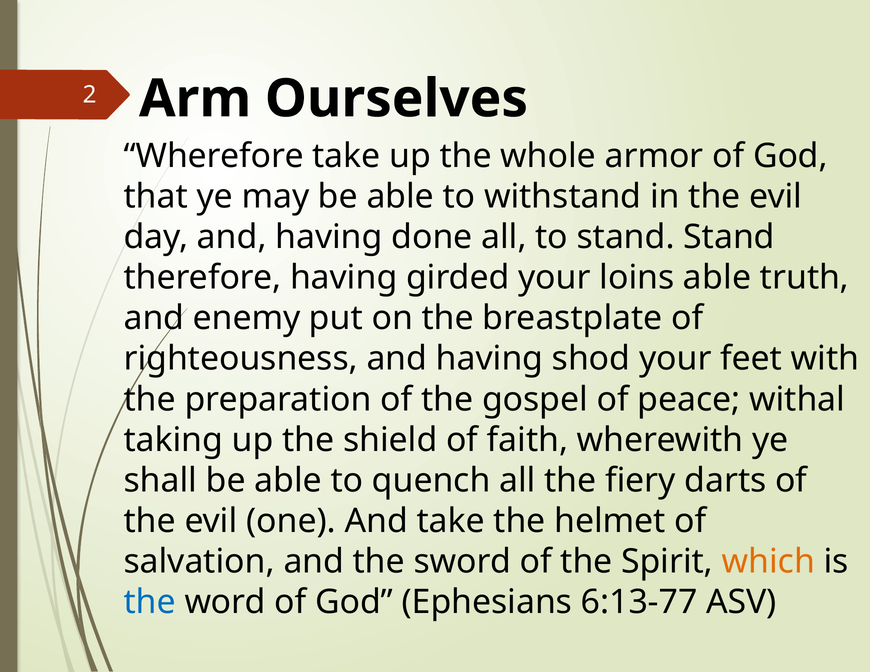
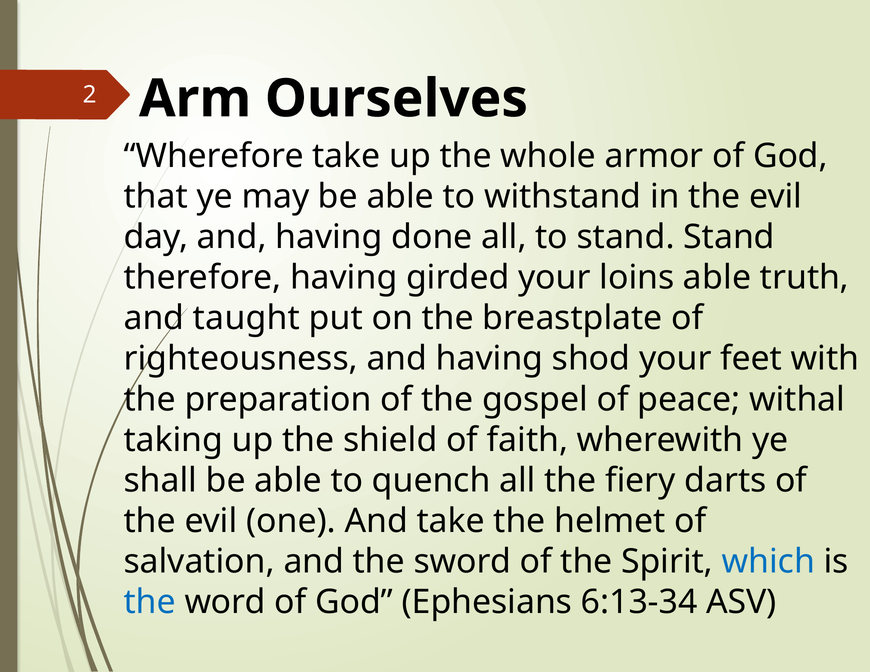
enemy: enemy -> taught (247, 318)
which colour: orange -> blue (768, 562)
6:13-77: 6:13-77 -> 6:13-34 (639, 602)
